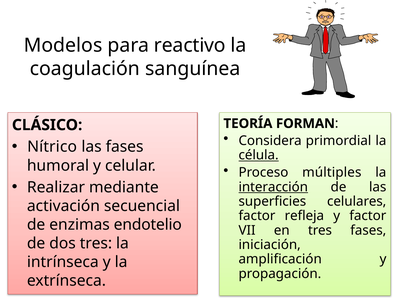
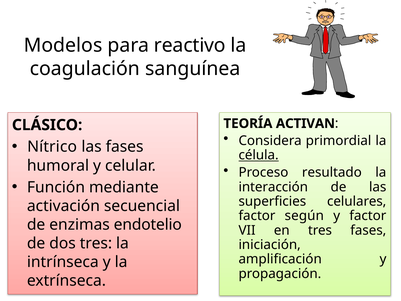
FORMAN: FORMAN -> ACTIVAN (305, 123)
múltiples: múltiples -> resultado (332, 172)
Realizar: Realizar -> Función (56, 187)
interacción underline: present -> none (273, 187)
refleja: refleja -> según (304, 216)
